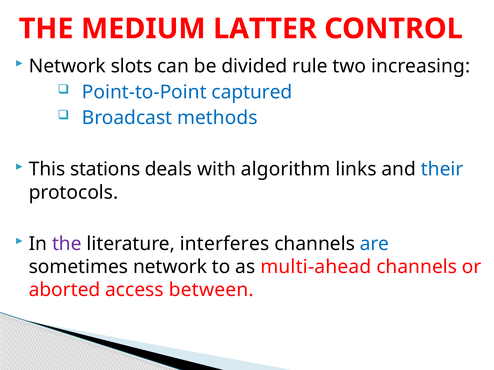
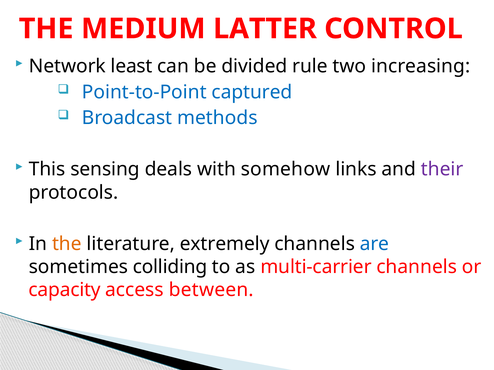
slots: slots -> least (132, 66)
stations: stations -> sensing (105, 170)
algorithm: algorithm -> somehow (286, 170)
their colour: blue -> purple (442, 170)
the colour: purple -> orange (67, 244)
interferes: interferes -> extremely (225, 244)
sometimes network: network -> colliding (170, 267)
multi-ahead: multi-ahead -> multi-carrier (316, 267)
aborted: aborted -> capacity (65, 290)
